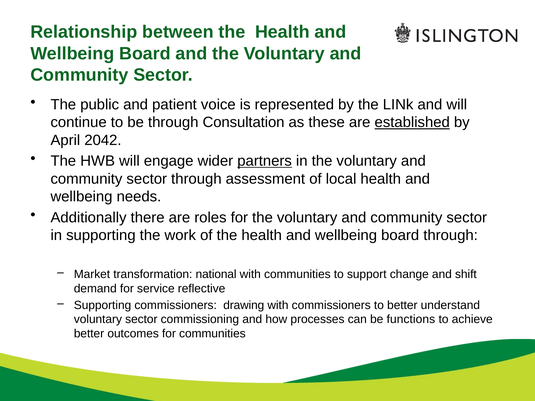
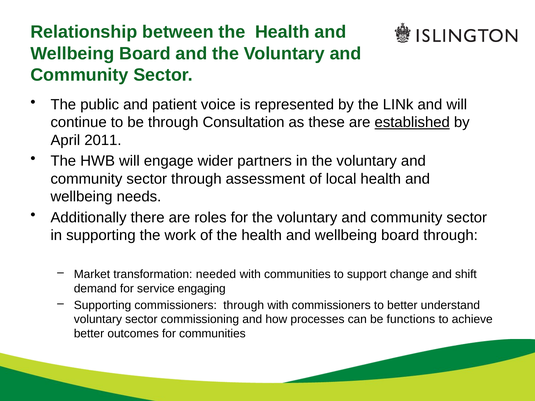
2042: 2042 -> 2011 (103, 140)
partners underline: present -> none (265, 161)
national: national -> needed (216, 274)
reflective: reflective -> engaging (202, 289)
commissioners drawing: drawing -> through (244, 305)
